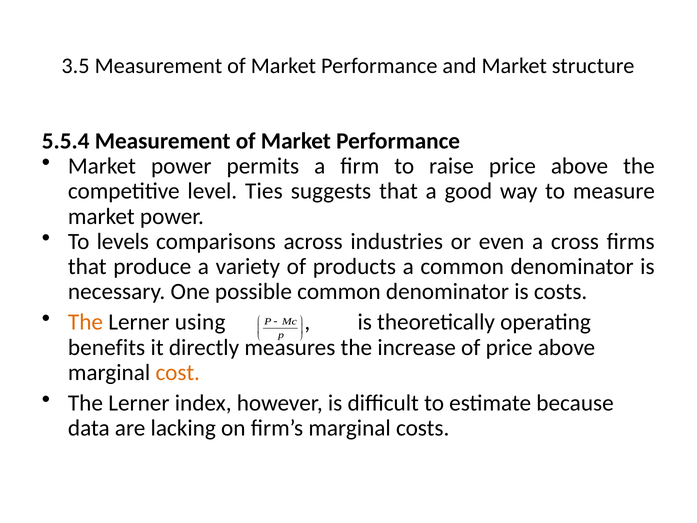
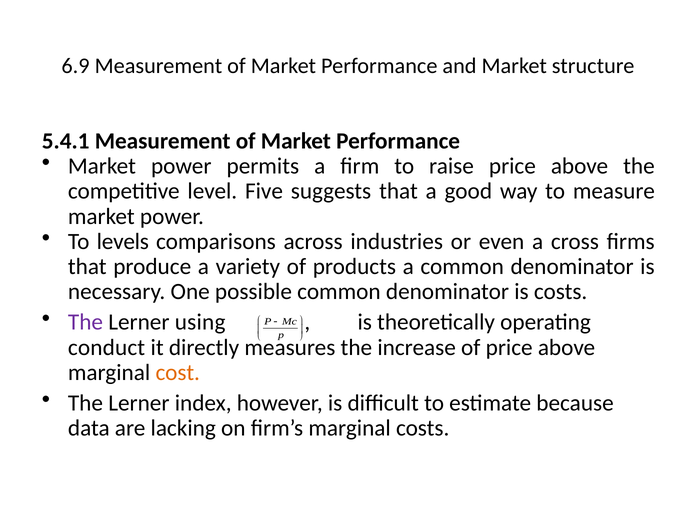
3.5: 3.5 -> 6.9 (76, 66)
5.5.4: 5.5.4 -> 5.4.1 (66, 141)
Ties: Ties -> Five (264, 191)
The colour: orange -> purple (85, 322)
benefits: benefits -> conduct (107, 347)
